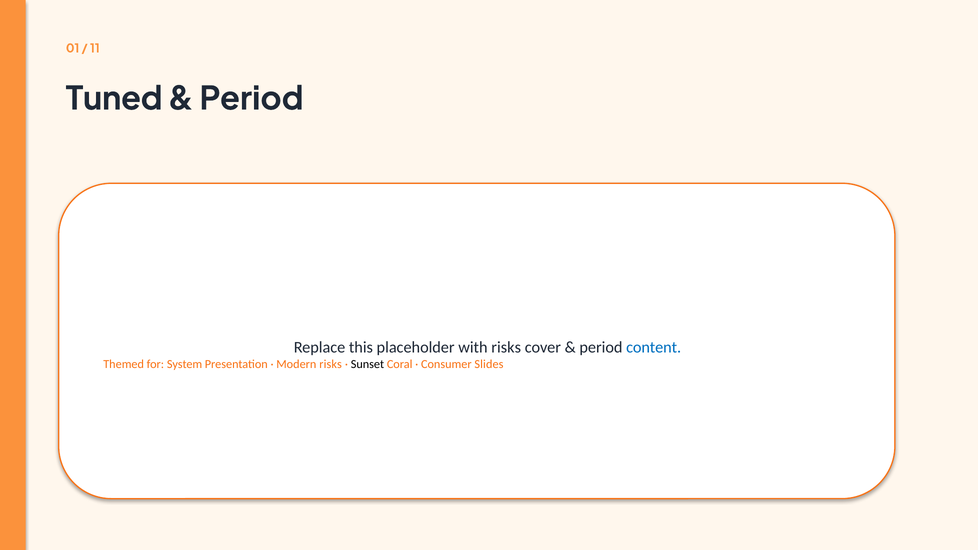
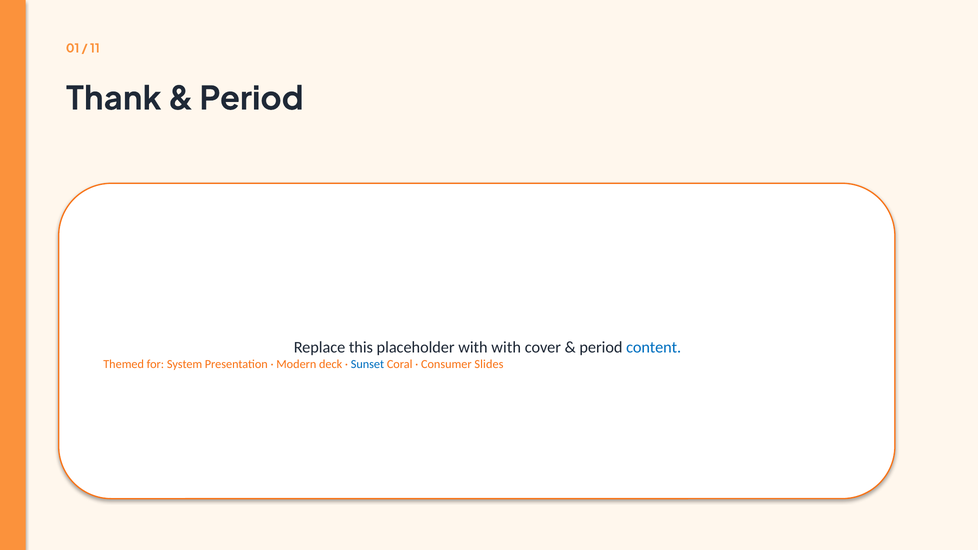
Tuned: Tuned -> Thank (114, 99)
with risks: risks -> with (506, 348)
Modern risks: risks -> deck (331, 365)
Sunset colour: black -> blue (367, 365)
